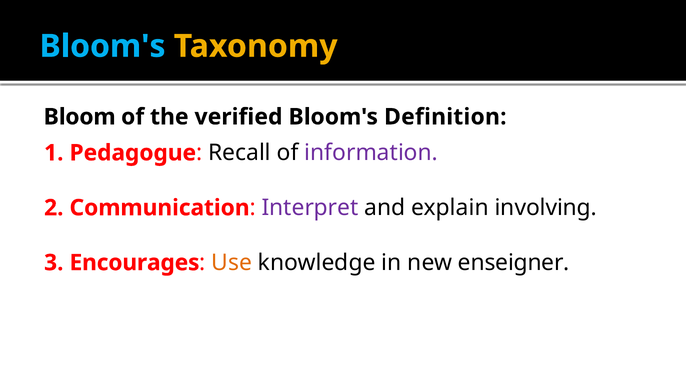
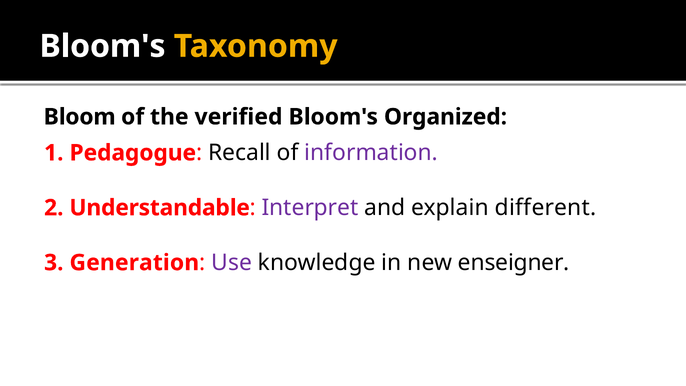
Bloom's colour: light blue -> white (102, 46)
Definition: Definition -> Organized (446, 117)
Communication: Communication -> Understandable (160, 208)
involving: involving -> different (546, 208)
Encourages: Encourages -> Generation (134, 263)
Use colour: orange -> purple (232, 263)
